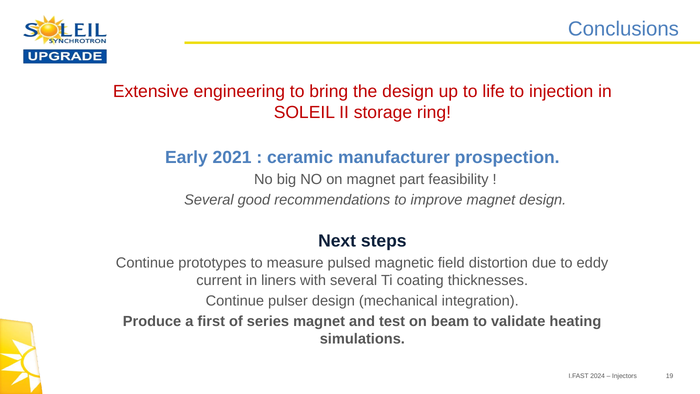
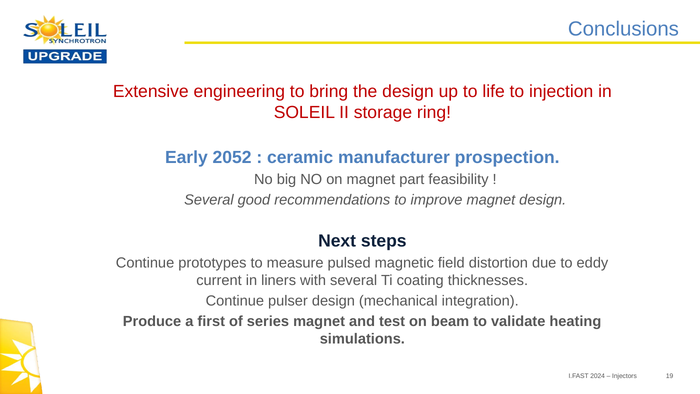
2021: 2021 -> 2052 (232, 157)
